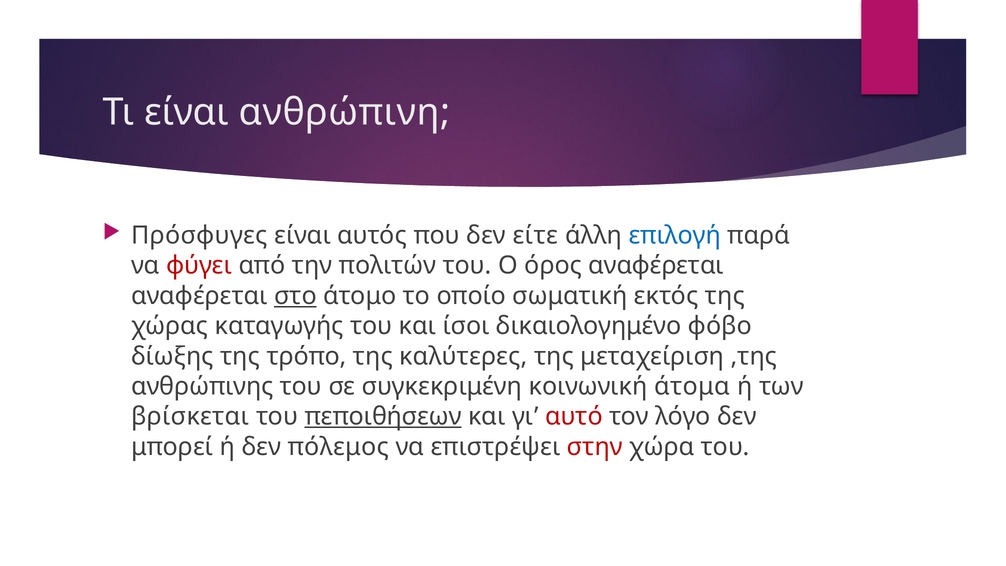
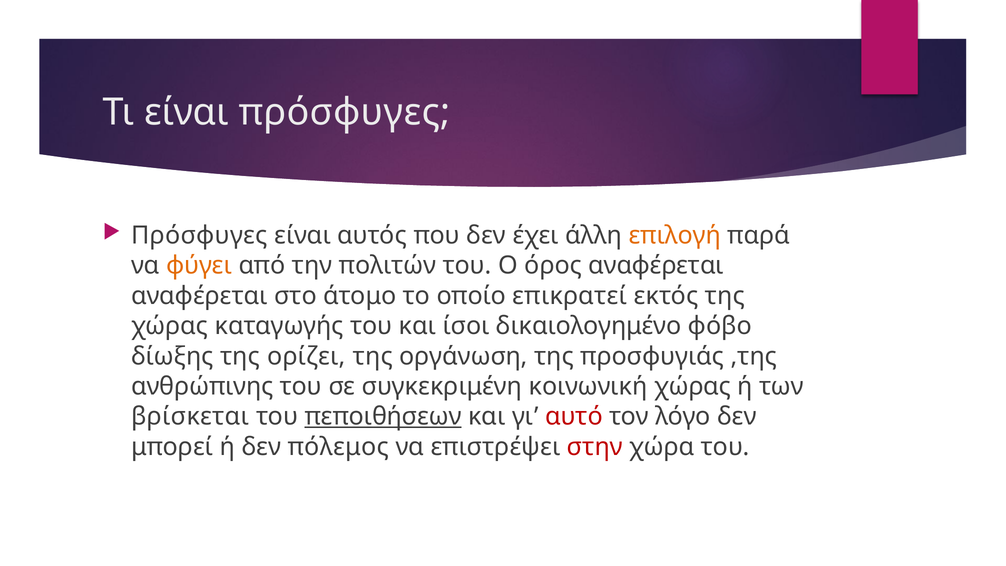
είναι ανθρώπινη: ανθρώπινη -> πρόσφυγες (345, 112)
είτε: είτε -> έχει (536, 235)
επιλογή colour: blue -> orange (675, 235)
φύγει colour: red -> orange (199, 266)
στο underline: present -> none (295, 296)
σωματική: σωματική -> επικρατεί (570, 296)
τρόπο: τρόπο -> ορίζει (306, 356)
καλύτερες: καλύτερες -> οργάνωση (464, 356)
μεταχείριση: μεταχείριση -> προσφυγιάς (652, 356)
κοινωνική άτομα: άτομα -> χώρας (693, 386)
